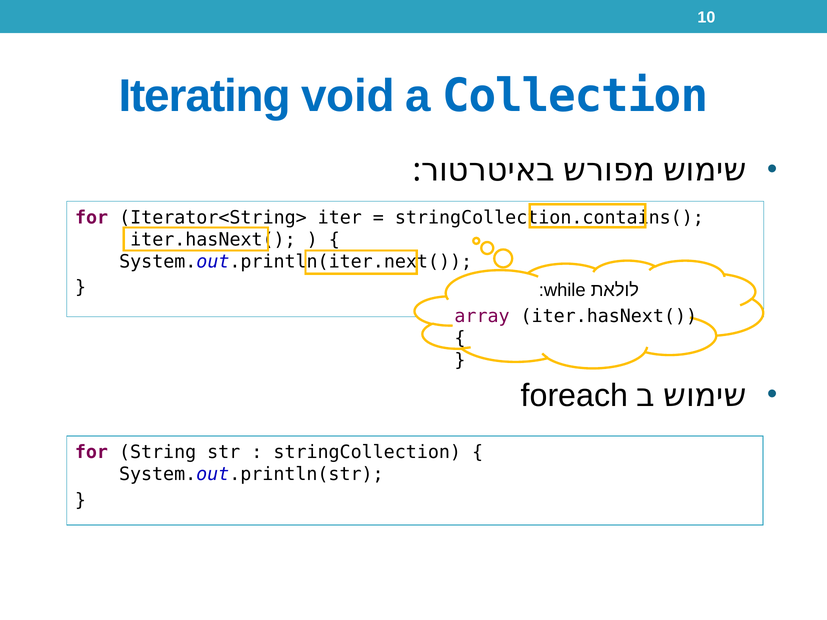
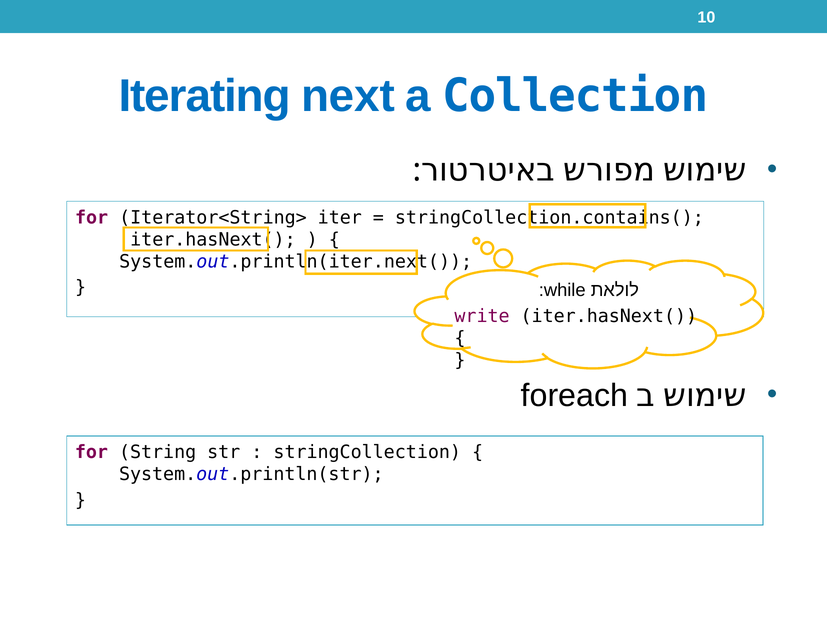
void: void -> next (348, 96)
array: array -> write (482, 316)
